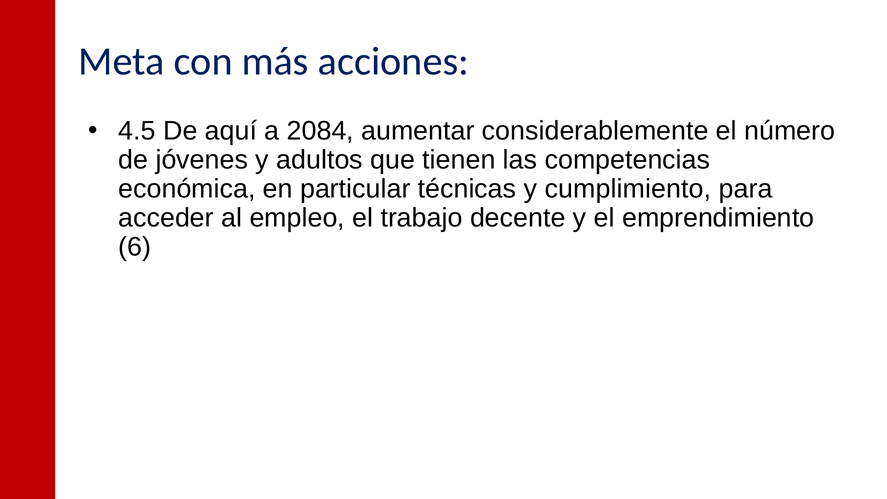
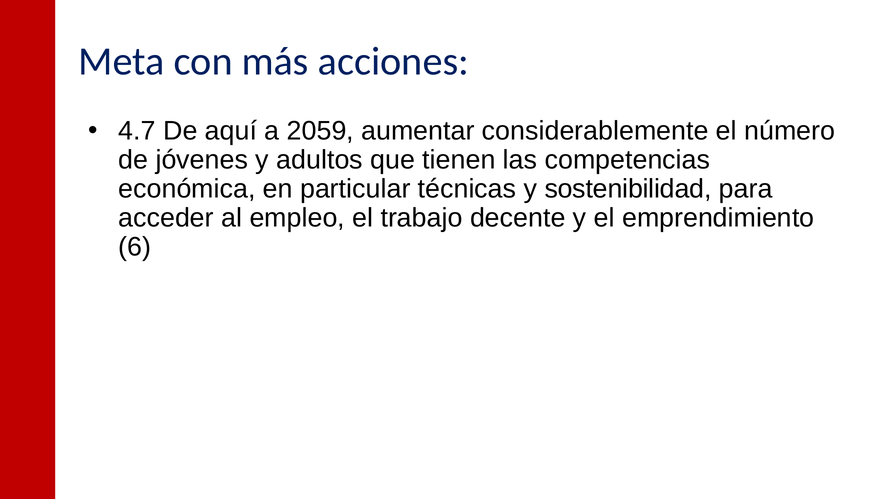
4.5: 4.5 -> 4.7 (137, 131)
2084: 2084 -> 2059 (320, 131)
cumplimiento: cumplimiento -> sostenibilidad (628, 189)
